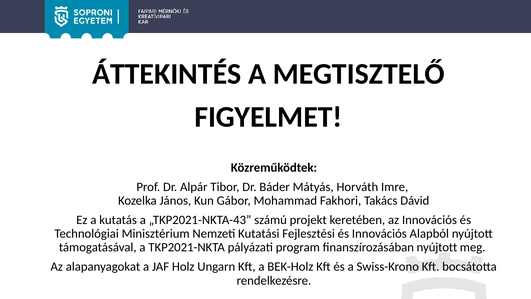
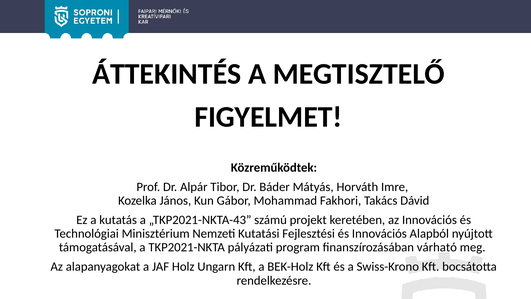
finanszírozásában nyújtott: nyújtott -> várható (437, 247)
